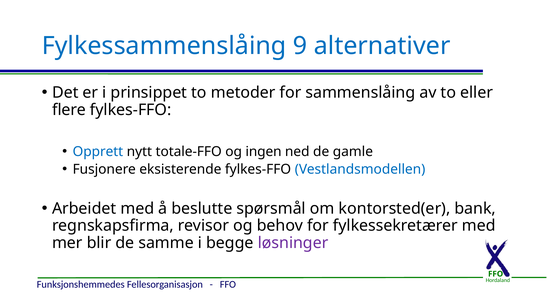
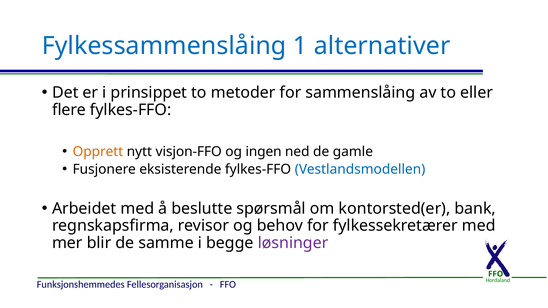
9: 9 -> 1 (300, 46)
Opprett colour: blue -> orange (98, 152)
totale-FFO: totale-FFO -> visjon-FFO (189, 152)
